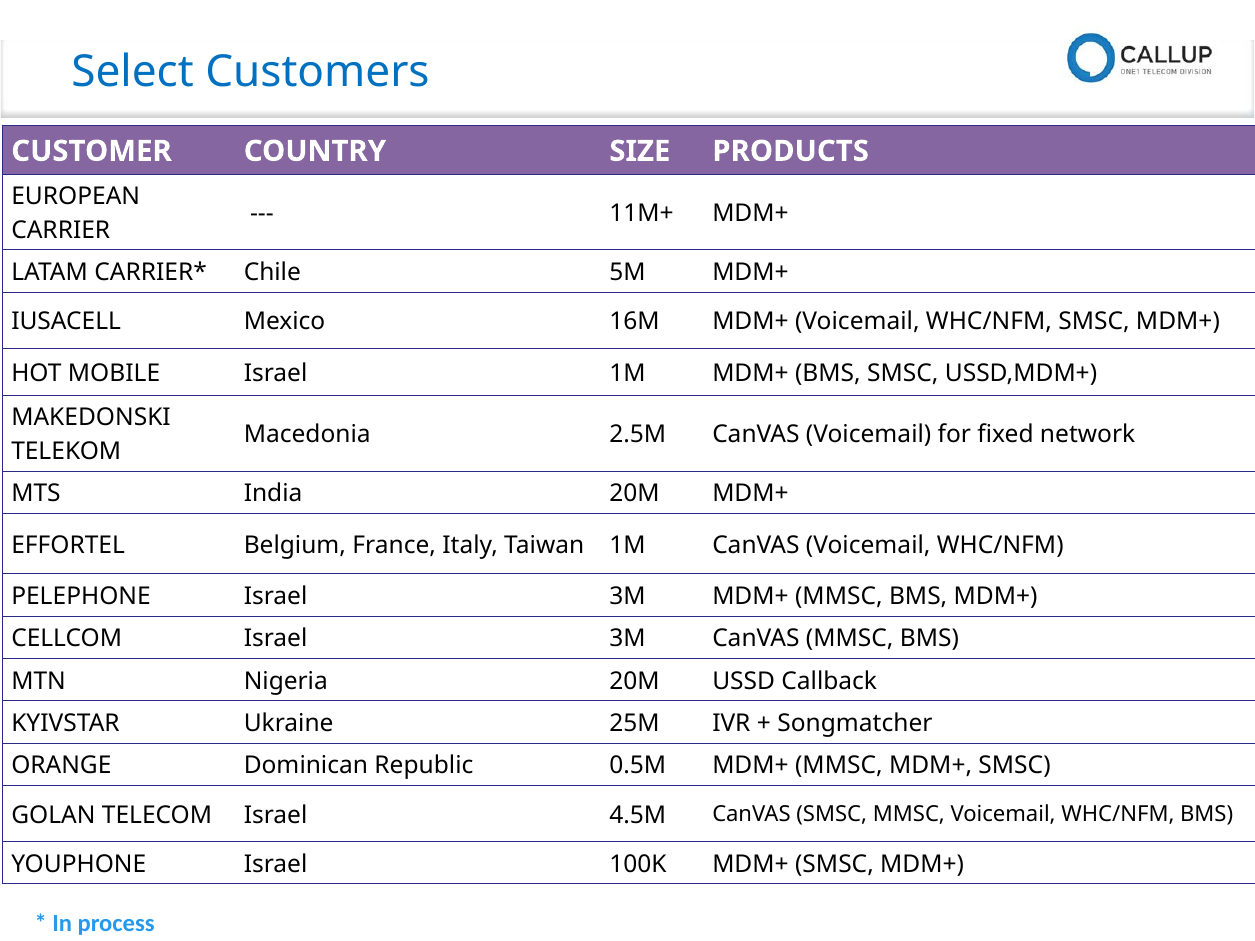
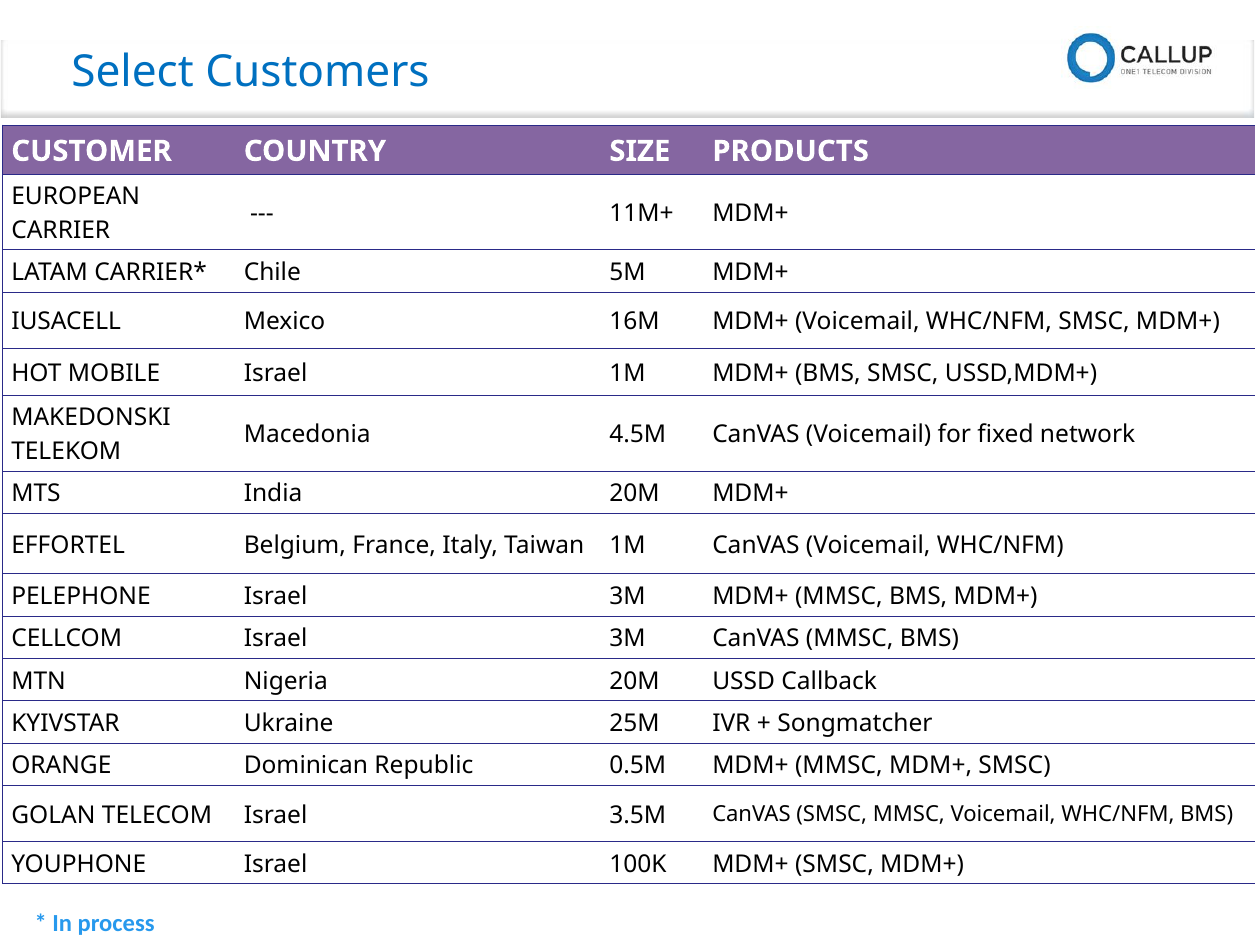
2.5M: 2.5M -> 4.5M (638, 435)
4.5M: 4.5M -> 3.5M (638, 815)
